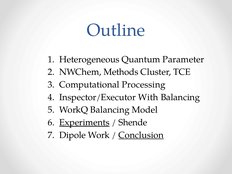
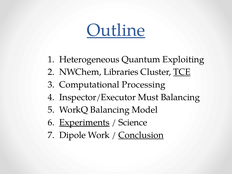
Outline underline: none -> present (116, 30)
Parameter: Parameter -> Exploiting (183, 59)
Methods: Methods -> Libraries (121, 72)
TCE underline: none -> present (182, 72)
With: With -> Must (148, 97)
Shende: Shende -> Science (133, 122)
